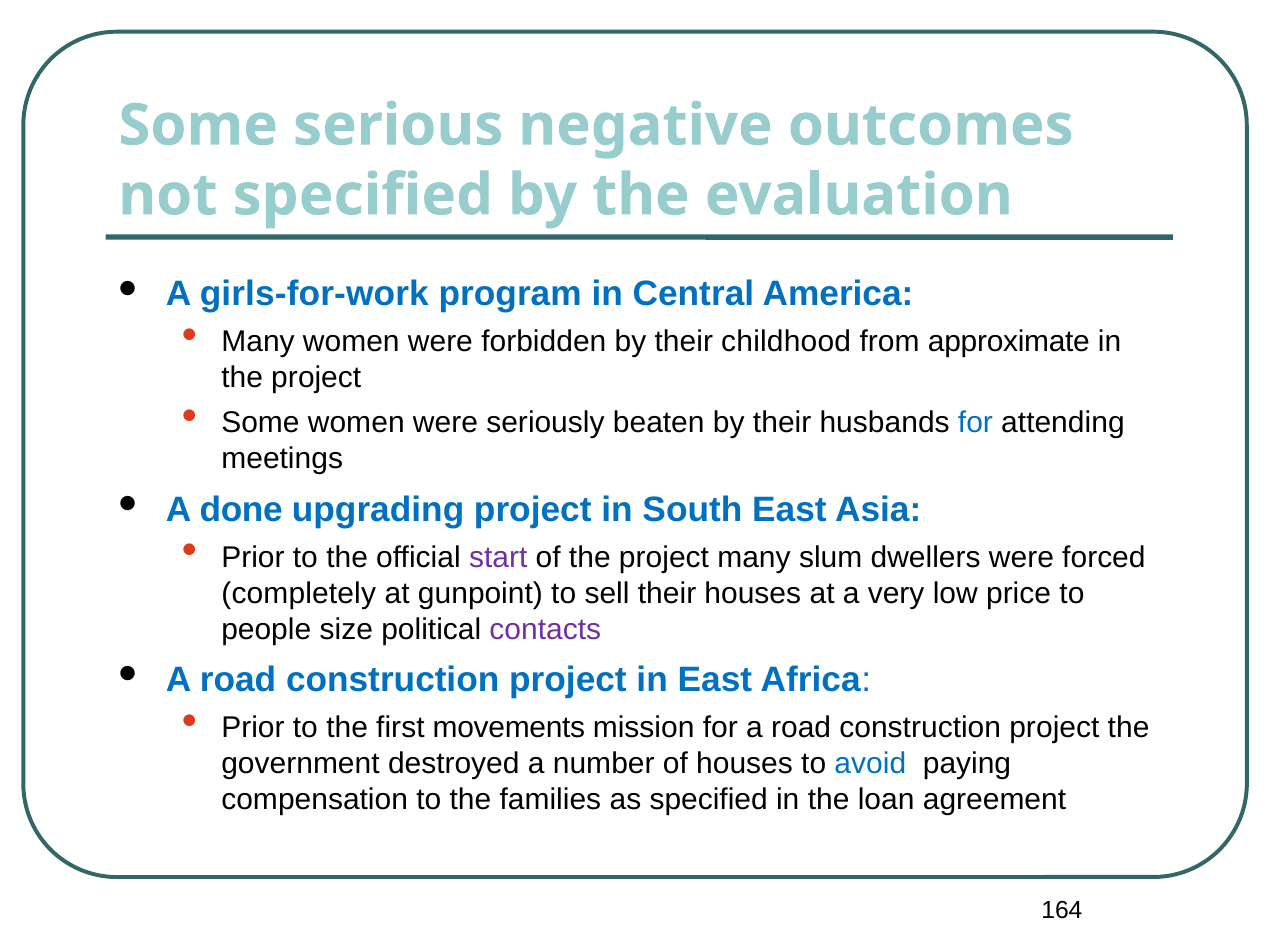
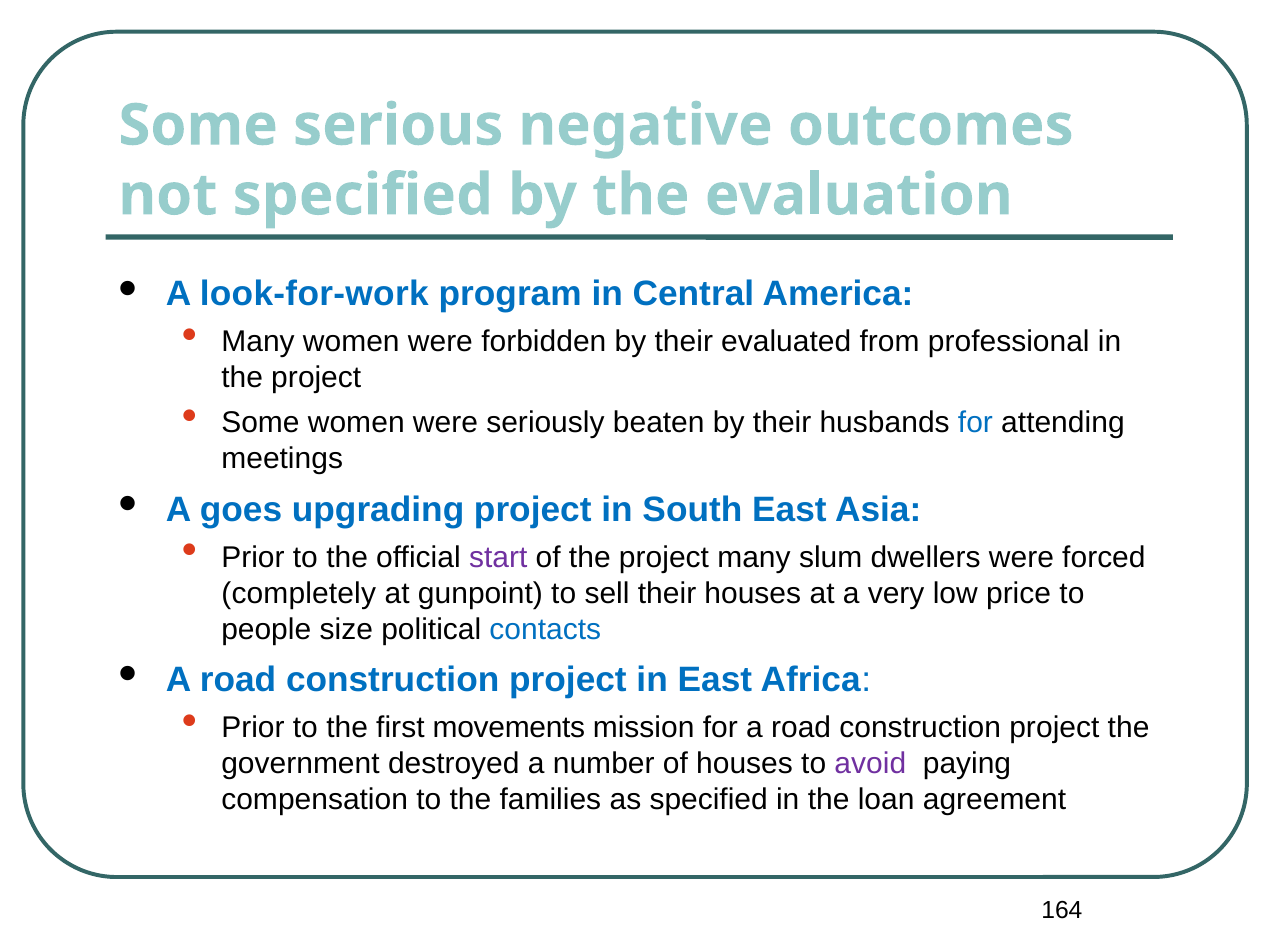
girls-for-work: girls-for-work -> look-for-work (314, 294)
childhood: childhood -> evaluated (786, 342)
approximate: approximate -> professional (1009, 342)
done: done -> goes (241, 509)
contacts colour: purple -> blue (545, 629)
avoid colour: blue -> purple (870, 763)
